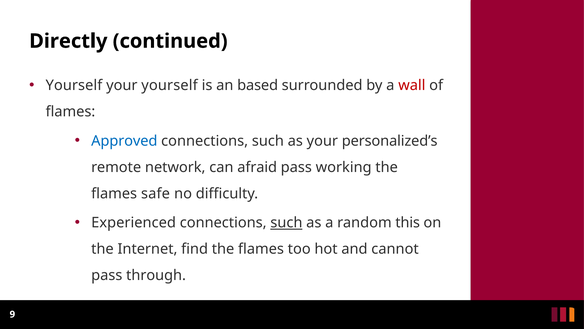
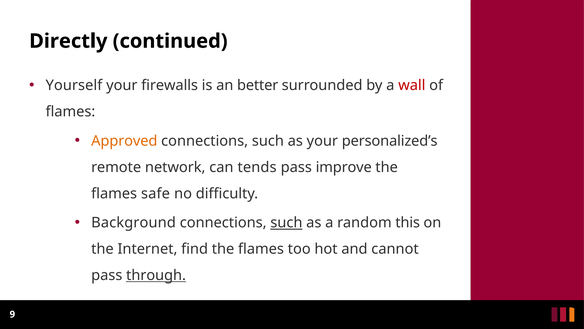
your yourself: yourself -> firewalls (170, 85)
based: based -> better (258, 85)
Approved colour: blue -> orange (124, 141)
afraid: afraid -> tends (257, 167)
working: working -> improve (344, 167)
Experienced: Experienced -> Background (134, 222)
through underline: none -> present (156, 275)
